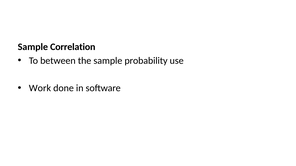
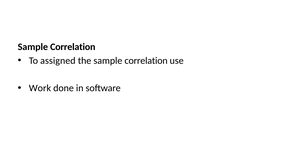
between: between -> assigned (58, 61)
the sample probability: probability -> correlation (146, 61)
